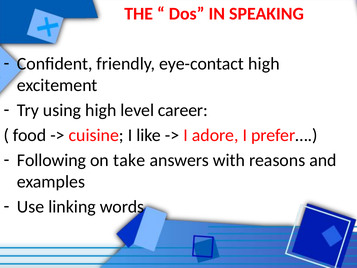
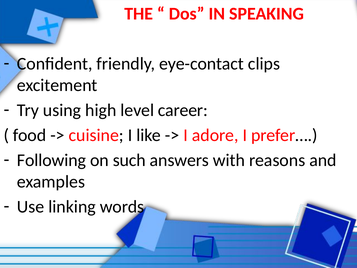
eye-contact high: high -> clips (264, 64)
take: take -> such (129, 160)
